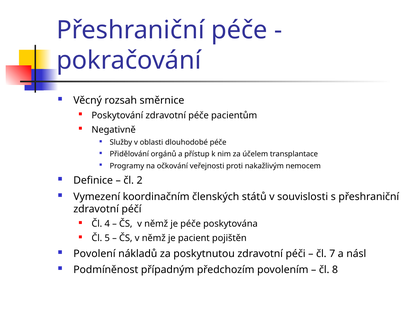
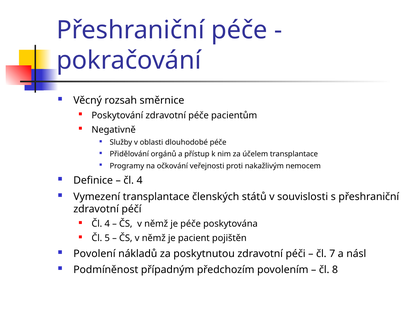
2: 2 -> 4 (140, 181)
Vymezení koordinačním: koordinačním -> transplantace (156, 197)
